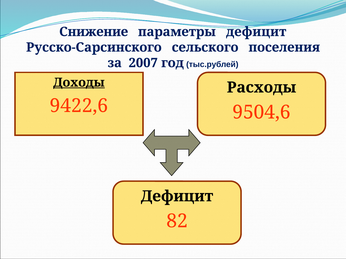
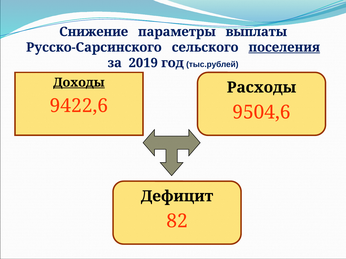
параметры дефицит: дефицит -> выплаты (256, 32)
поселения underline: none -> present (284, 47)
2007: 2007 -> 2019 (143, 63)
